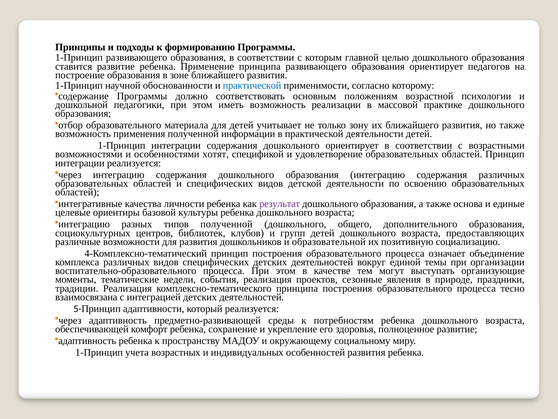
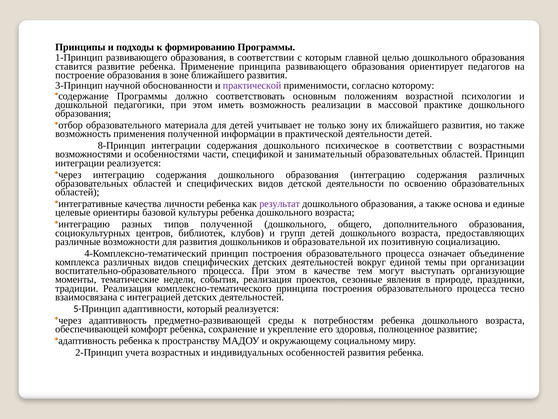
1-Принцип: 1-Принцип -> 3-Принцип (79, 85)
практической colour: blue -> purple (252, 85)
1-Принцип: 1-Принцип -> 8-Принцип (122, 145)
дошкольного ориентирует: ориентирует -> психическое (352, 145)
хотят: хотят -> части (216, 154)
удовлетворение: удовлетворение -> занимательный (329, 154)
1-Принцип: 1-Принцип -> 2-Принцип (99, 352)
